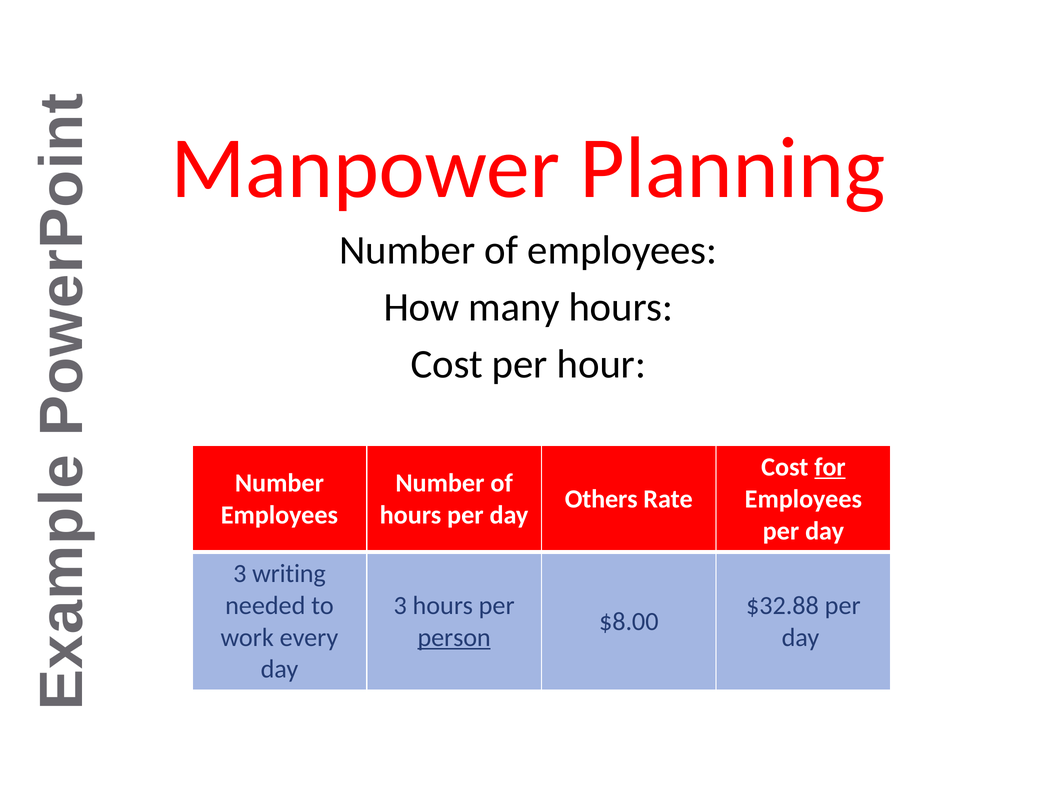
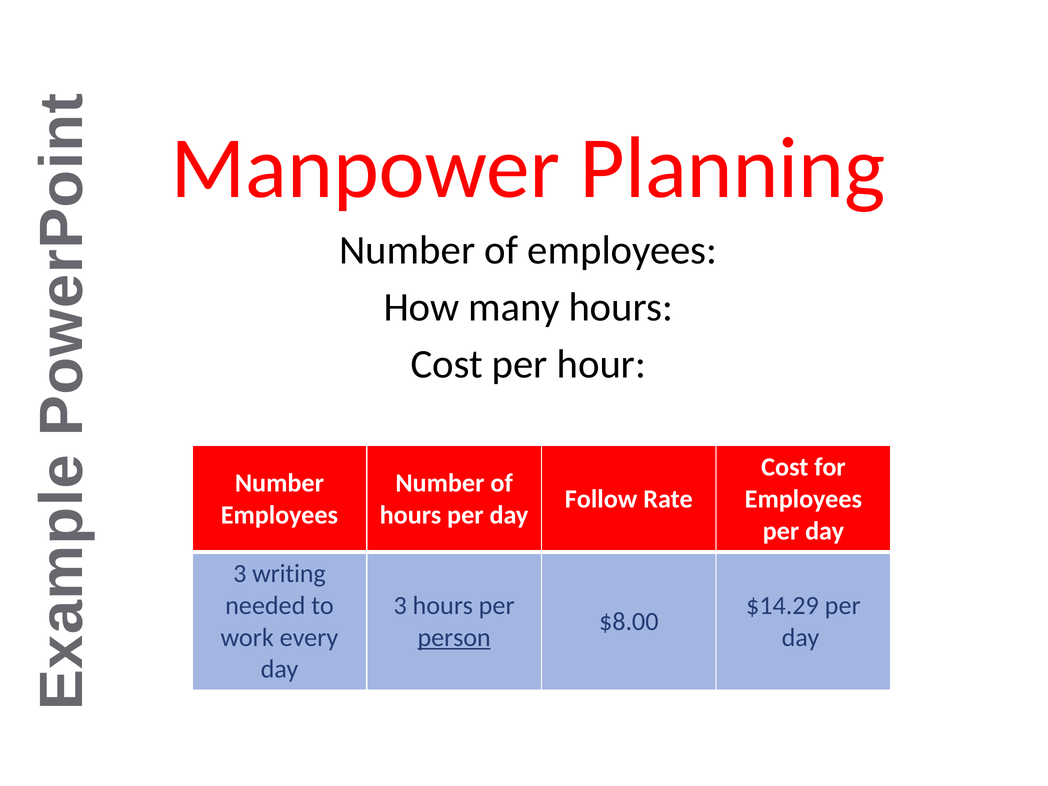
for underline: present -> none (830, 467)
Others: Others -> Follow (601, 499)
$32.88: $32.88 -> $14.29 (782, 605)
